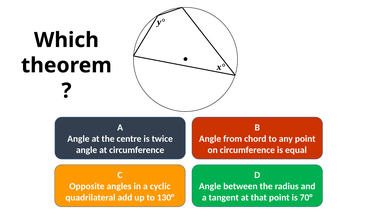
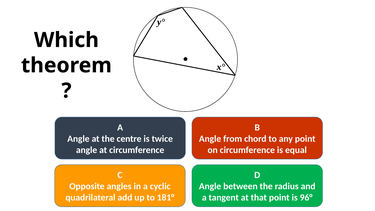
130°: 130° -> 181° (166, 198)
70°: 70° -> 96° (306, 198)
